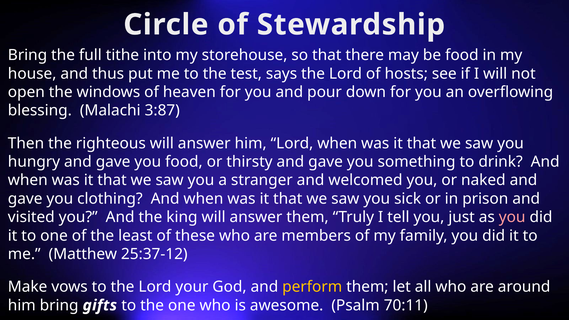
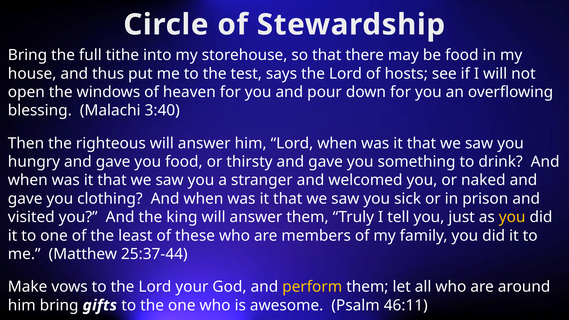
3:87: 3:87 -> 3:40 (162, 111)
you colour: pink -> yellow (512, 217)
25:37-12: 25:37-12 -> 25:37-44 (154, 254)
70:11: 70:11 -> 46:11 (406, 305)
